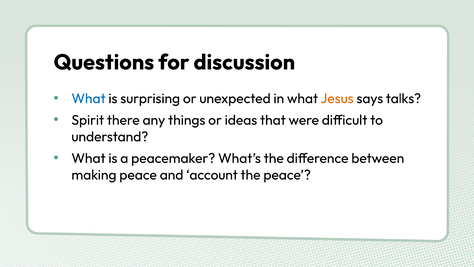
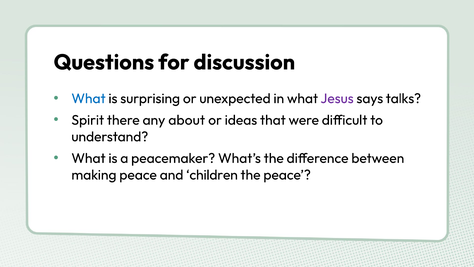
Jesus colour: orange -> purple (337, 98)
things: things -> about (187, 120)
account: account -> children (212, 175)
